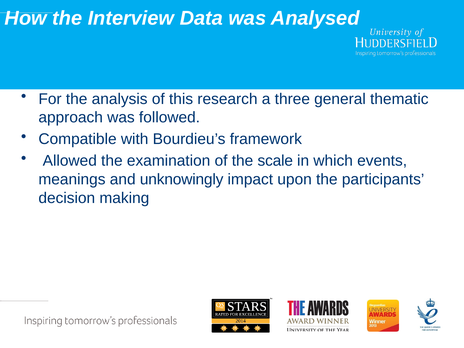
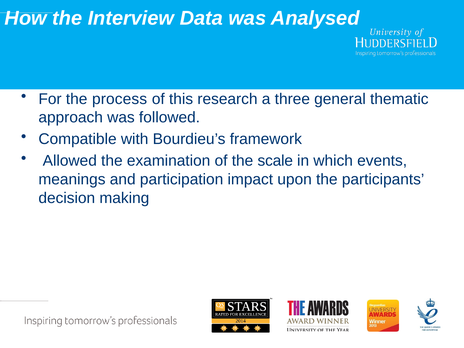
analysis: analysis -> process (120, 99)
unknowingly: unknowingly -> participation (182, 179)
